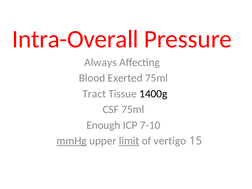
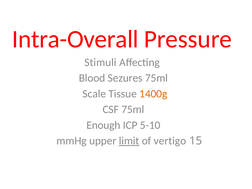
Always: Always -> Stimuli (100, 62)
Exerted: Exerted -> Sezures (125, 78)
Tract: Tract -> Scale (94, 94)
1400g colour: black -> orange (153, 94)
7-10: 7-10 -> 5-10 (150, 125)
mmHg underline: present -> none (72, 141)
